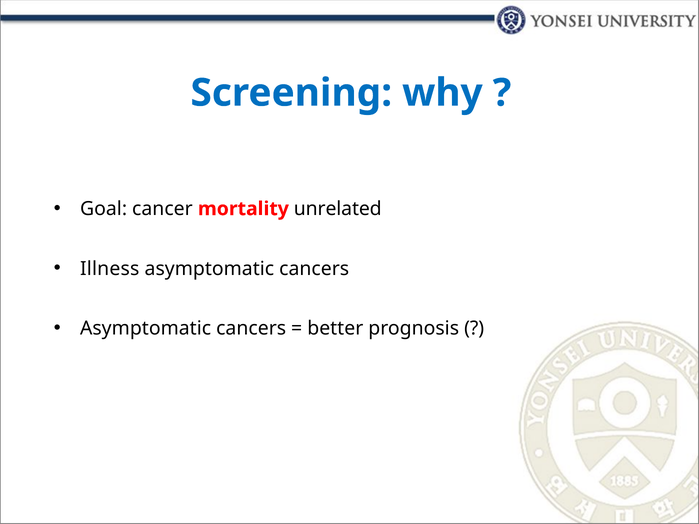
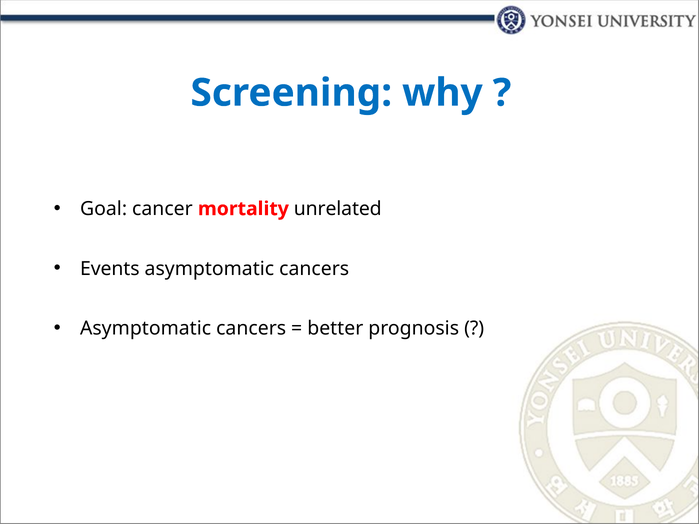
Illness: Illness -> Events (110, 269)
